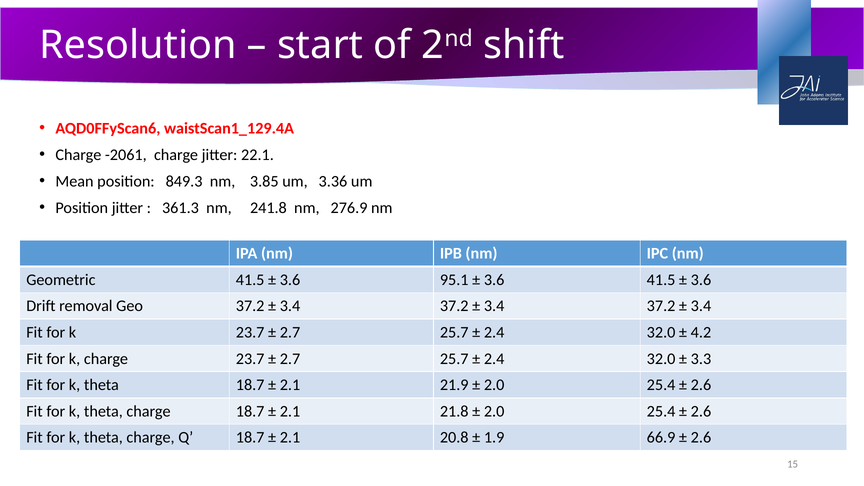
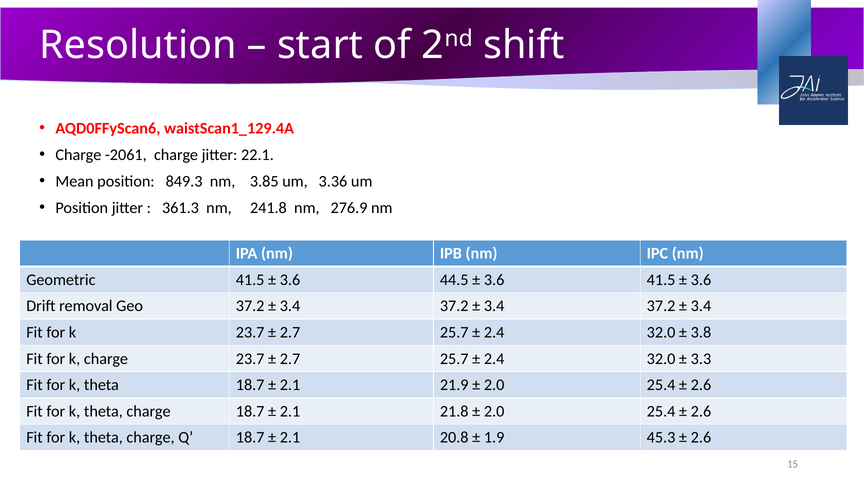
95.1: 95.1 -> 44.5 (454, 280)
4.2: 4.2 -> 3.8 (701, 332)
66.9: 66.9 -> 45.3 (661, 437)
